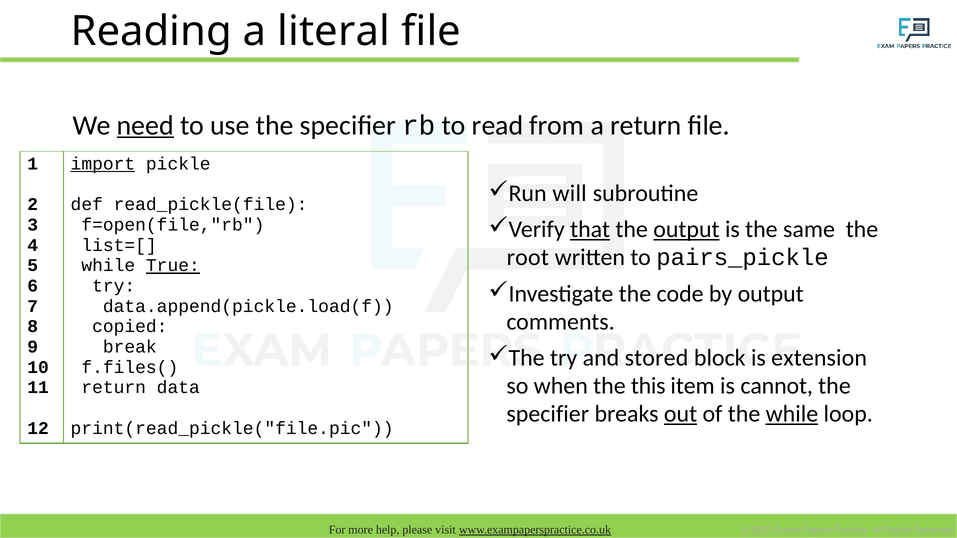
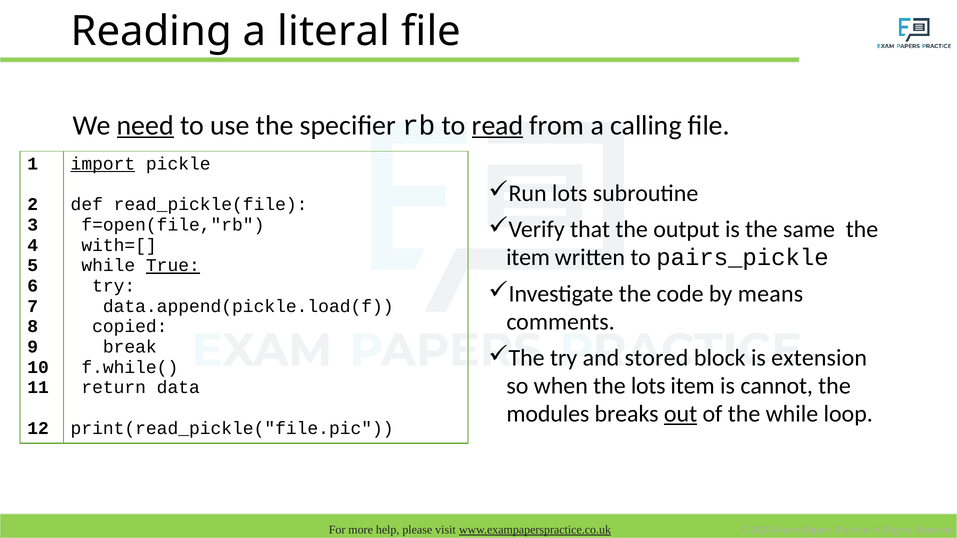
read underline: none -> present (498, 125)
a return: return -> calling (646, 125)
will: will -> lots (570, 194)
that underline: present -> none (590, 230)
output underline: present -> none (686, 230)
list=[: list=[ -> with=[ (119, 245)
root: root -> item (528, 258)
by output: output -> means (771, 294)
f.files(: f.files( -> f.while( (130, 367)
the this: this -> lots (648, 386)
specifier: specifier -> modules (548, 414)
while underline: present -> none (792, 414)
